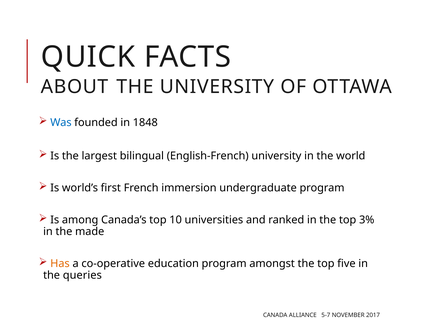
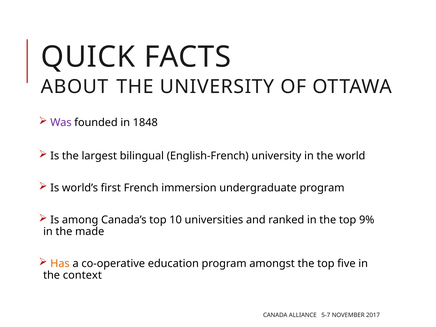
Was colour: blue -> purple (61, 122)
3%: 3% -> 9% (367, 220)
queries: queries -> context (82, 275)
